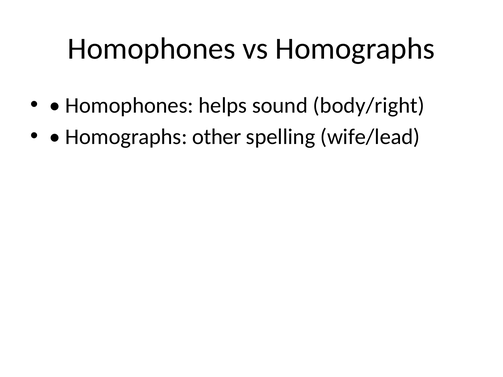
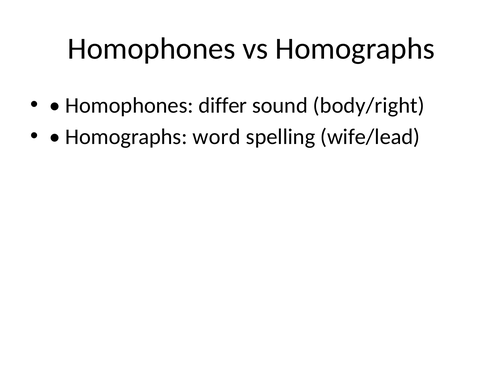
helps: helps -> differ (223, 106)
other: other -> word (217, 137)
